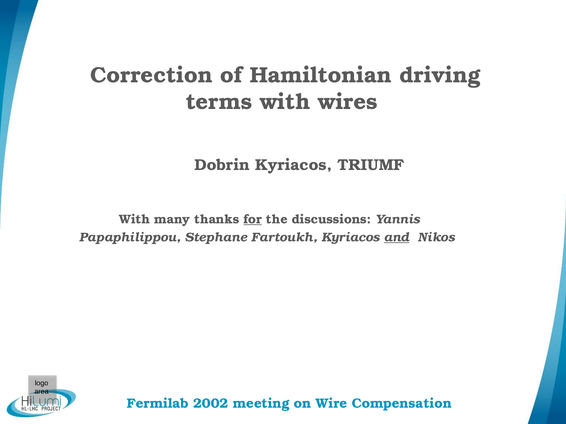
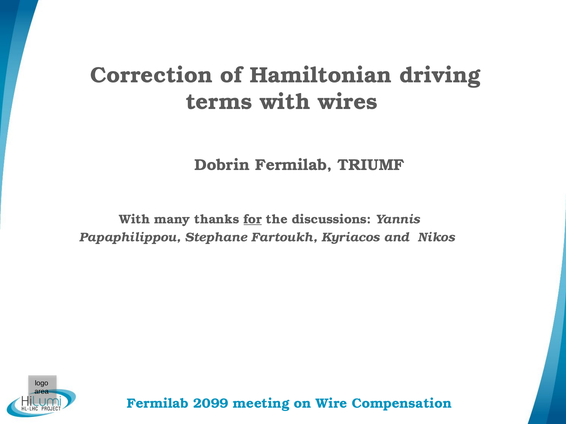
Dobrin Kyriacos: Kyriacos -> Fermilab (294, 165)
and underline: present -> none (397, 238)
2002: 2002 -> 2099 (211, 404)
